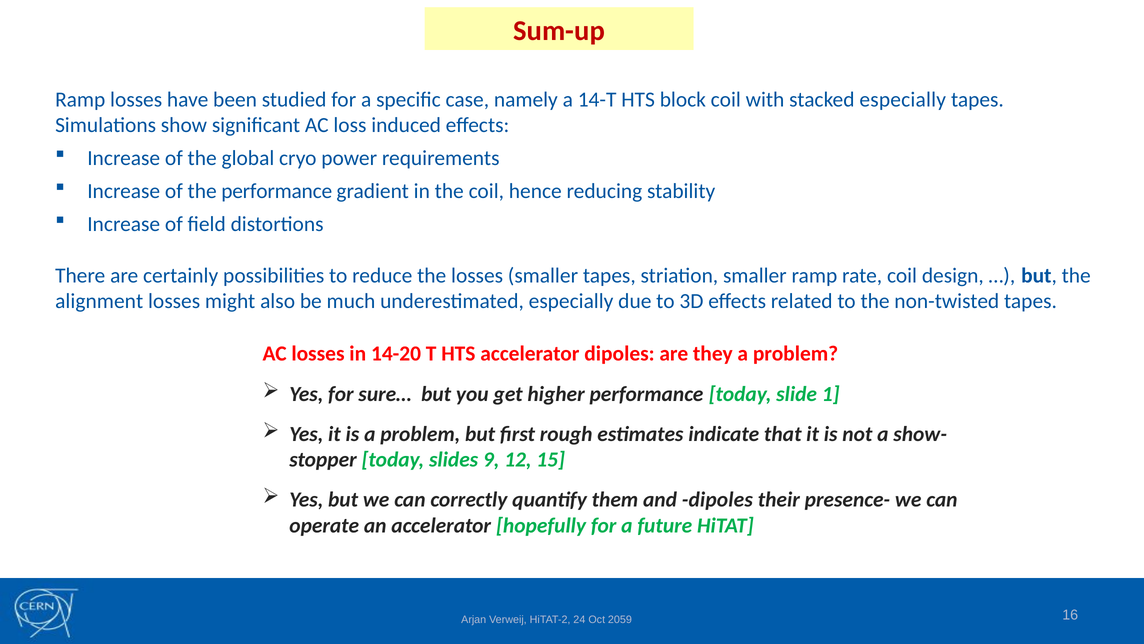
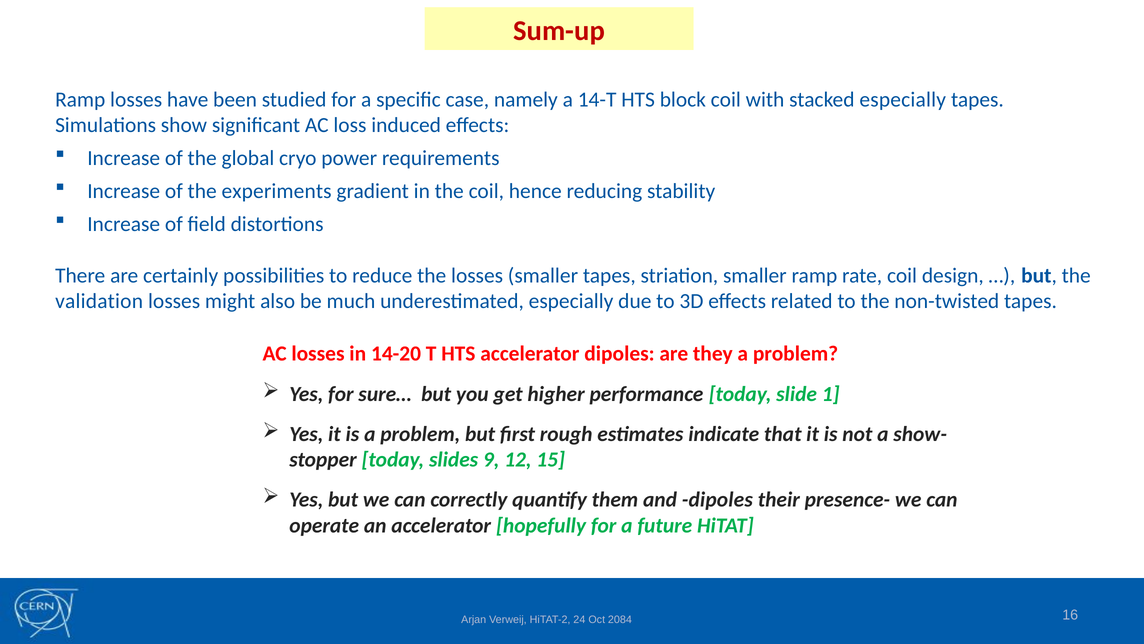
the performance: performance -> experiments (277, 191)
alignment: alignment -> validation (99, 301)
2059: 2059 -> 2084 (620, 619)
